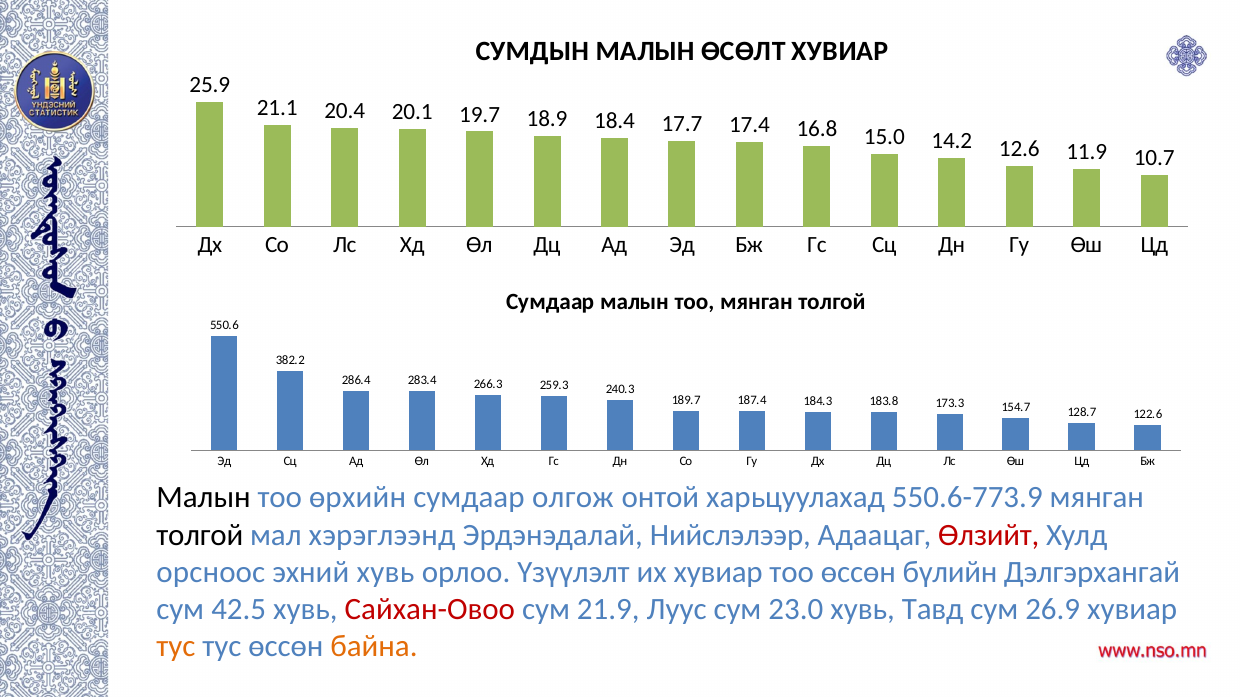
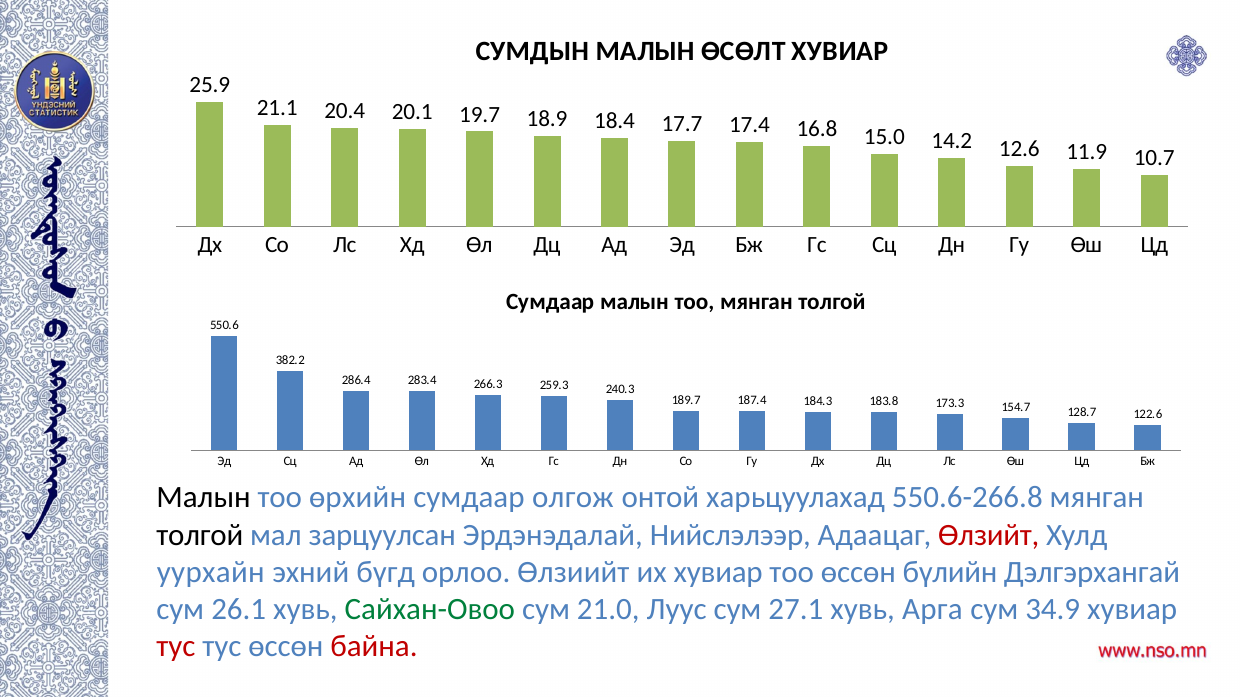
550.6-773.9: 550.6-773.9 -> 550.6-266.8 (967, 498)
хэрэглээнд: хэрэглээнд -> зарцуулсан (382, 535)
орсноос: орсноос -> уурхайн (211, 572)
эхний хувь: хувь -> бүгд (386, 572)
Үзүүлэлт: Үзүүлэлт -> Өлзиийт (573, 572)
42.5: 42.5 -> 26.1 (239, 610)
Сайхан-Овоо colour: red -> green (430, 610)
21.9: 21.9 -> 21.0 (608, 610)
23.0: 23.0 -> 27.1 (796, 610)
Тавд: Тавд -> Арга (932, 610)
26.9: 26.9 -> 34.9 (1053, 610)
тус colour: orange -> red (176, 647)
байна colour: orange -> red (374, 647)
